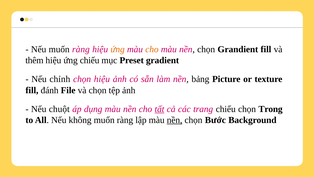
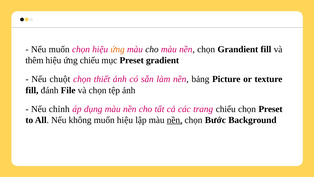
Nếu muốn ràng: ràng -> chọn (81, 49)
cho colour: orange -> black (152, 49)
chỉnh: chỉnh -> chuột (60, 79)
chọn hiệu: hiệu -> thiết (102, 79)
chuột: chuột -> chỉnh (59, 109)
tất underline: present -> none (159, 109)
chọn Trong: Trong -> Preset (271, 109)
không muốn ràng: ràng -> hiệu (125, 120)
